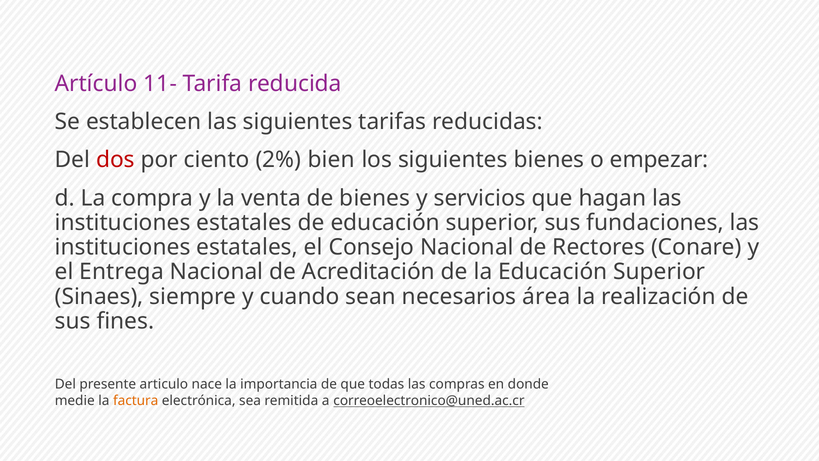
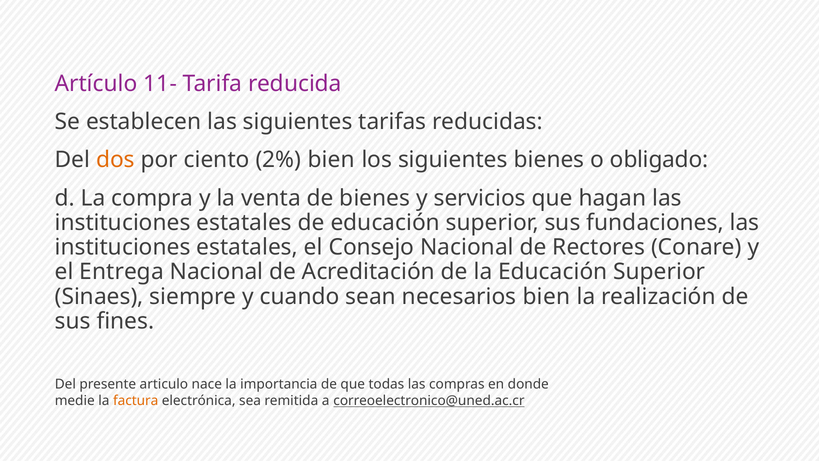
dos colour: red -> orange (115, 160)
empezar: empezar -> obligado (659, 160)
necesarios área: área -> bien (546, 296)
